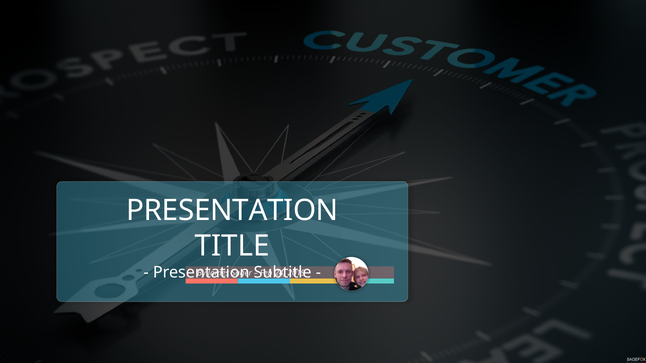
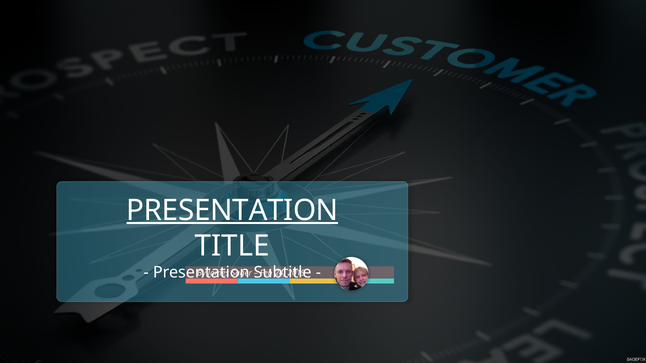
PRESENTATION underline: none -> present (232, 211)
